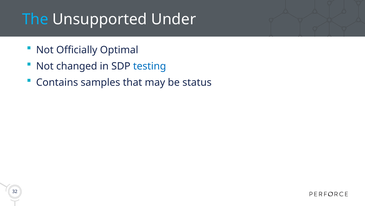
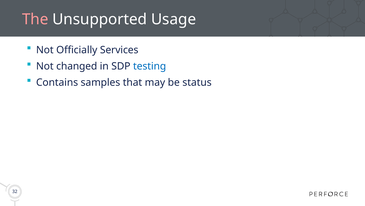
The colour: light blue -> pink (35, 19)
Under: Under -> Usage (174, 19)
Optimal: Optimal -> Services (119, 50)
